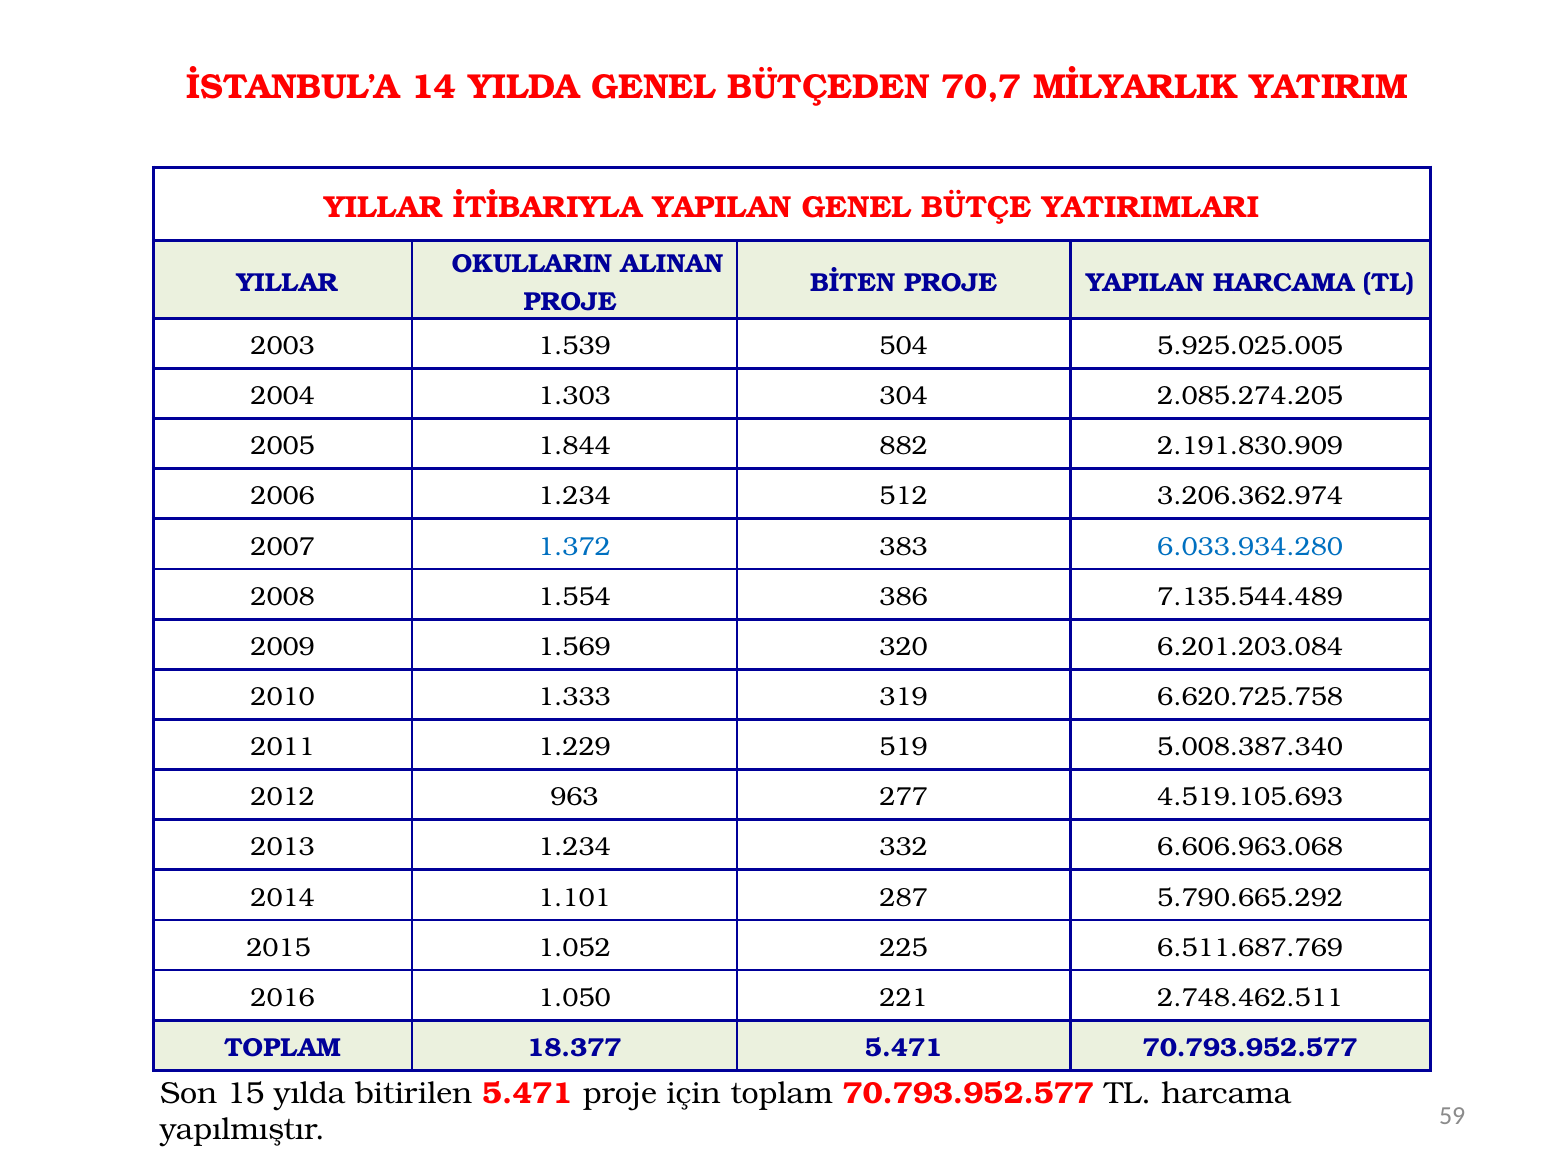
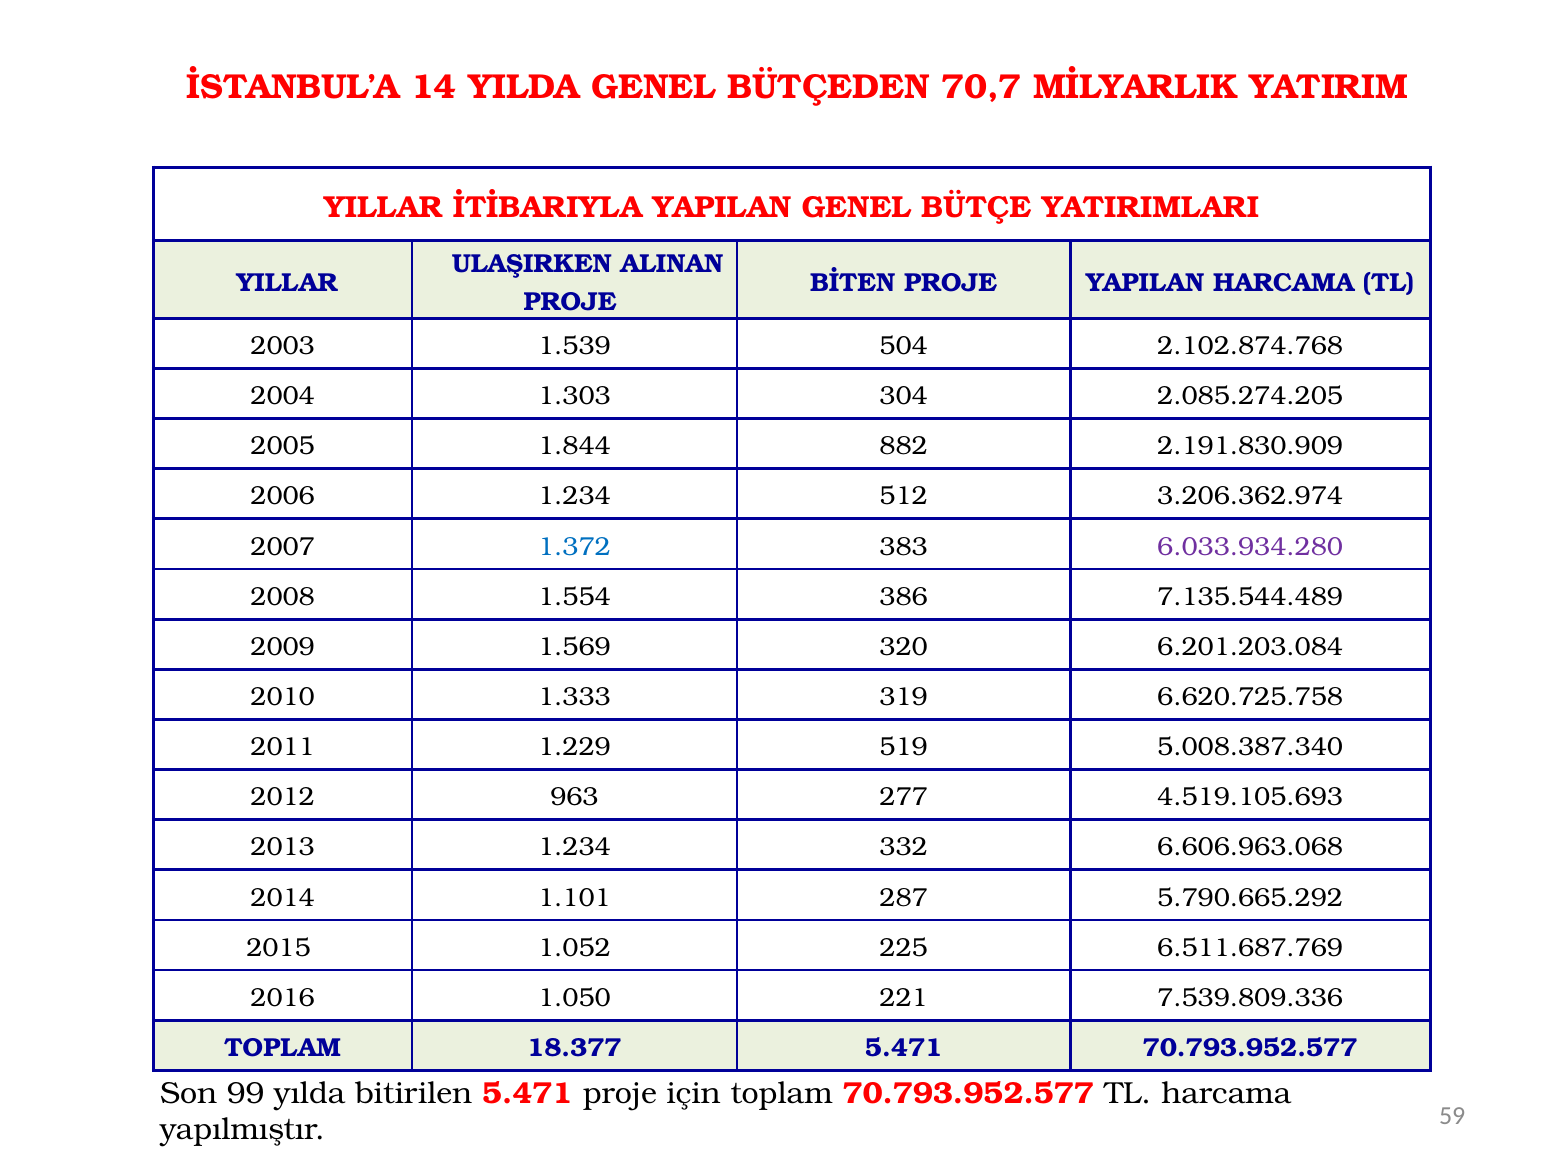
OKULLARIN: OKULLARIN -> ULAŞIRKEN (532, 264)
5.925.025.005: 5.925.025.005 -> 2.102.874.768 (1250, 346)
6.033.934.280 colour: blue -> purple (1250, 547)
2.748.462.511: 2.748.462.511 -> 7.539.809.336 (1250, 998)
15: 15 -> 99 (246, 1094)
